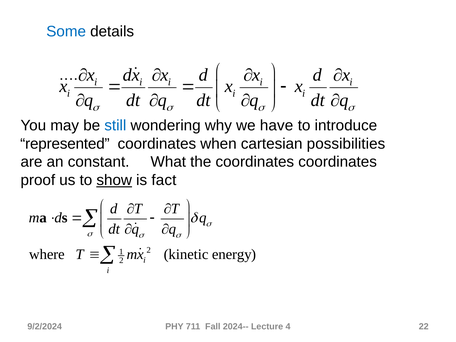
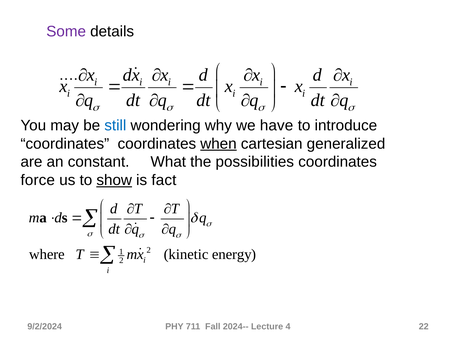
Some colour: blue -> purple (66, 31)
represented: represented -> coordinates (65, 144)
when underline: none -> present (218, 144)
possibilities: possibilities -> generalized (346, 144)
the coordinates: coordinates -> possibilities (255, 162)
proof: proof -> force (38, 180)
